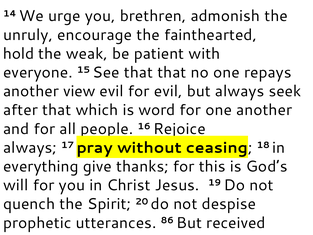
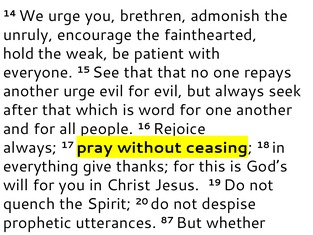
another view: view -> urge (79, 91)
86: 86 -> 87 (167, 220)
received: received -> whether (236, 223)
